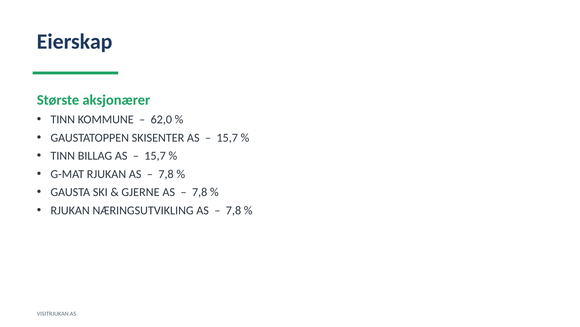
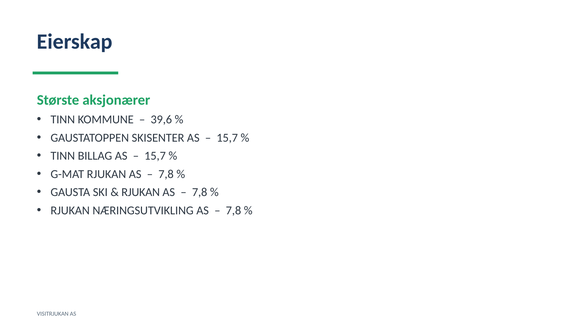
62,0: 62,0 -> 39,6 (161, 119)
GJERNE: GJERNE -> RJUKAN (141, 192)
